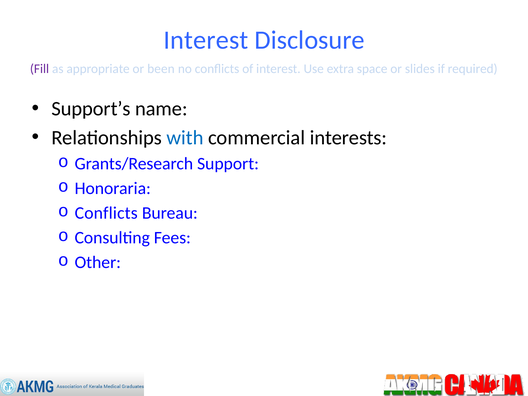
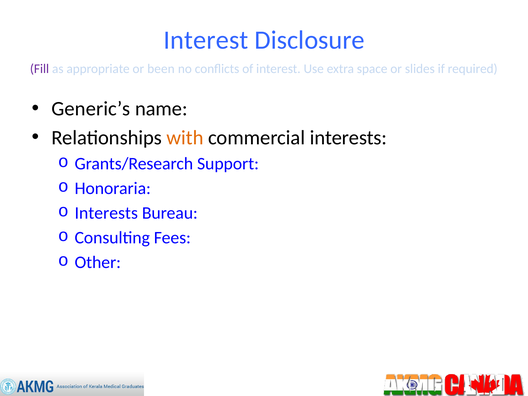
Support’s: Support’s -> Generic’s (91, 109)
with colour: blue -> orange (185, 138)
Conflicts: Conflicts -> Interests (106, 213)
